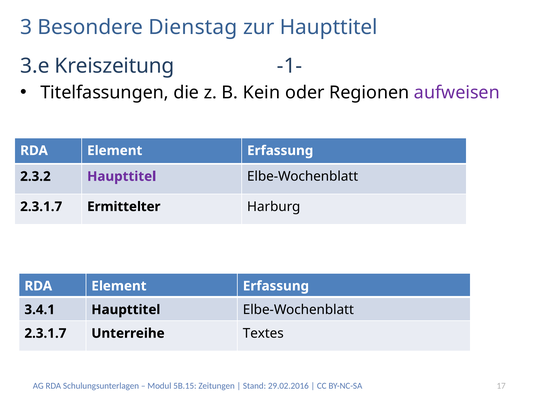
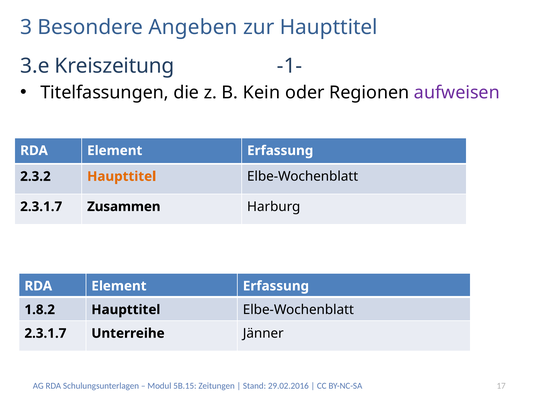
Dienstag: Dienstag -> Angeben (193, 27)
Haupttitel colour: purple -> orange (122, 177)
Ermittelter: Ermittelter -> Zusammen (124, 207)
3.4.1: 3.4.1 -> 1.8.2 (40, 310)
Textes: Textes -> Jänner (263, 334)
